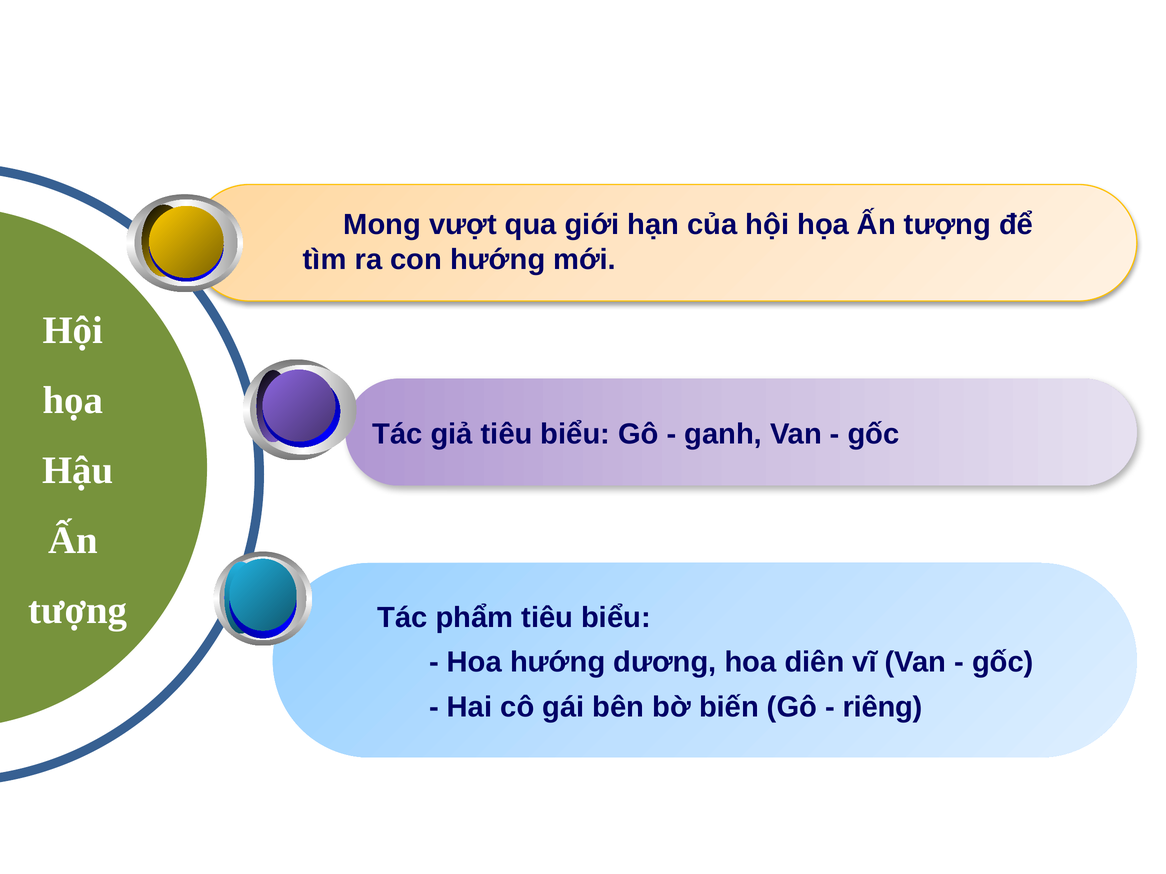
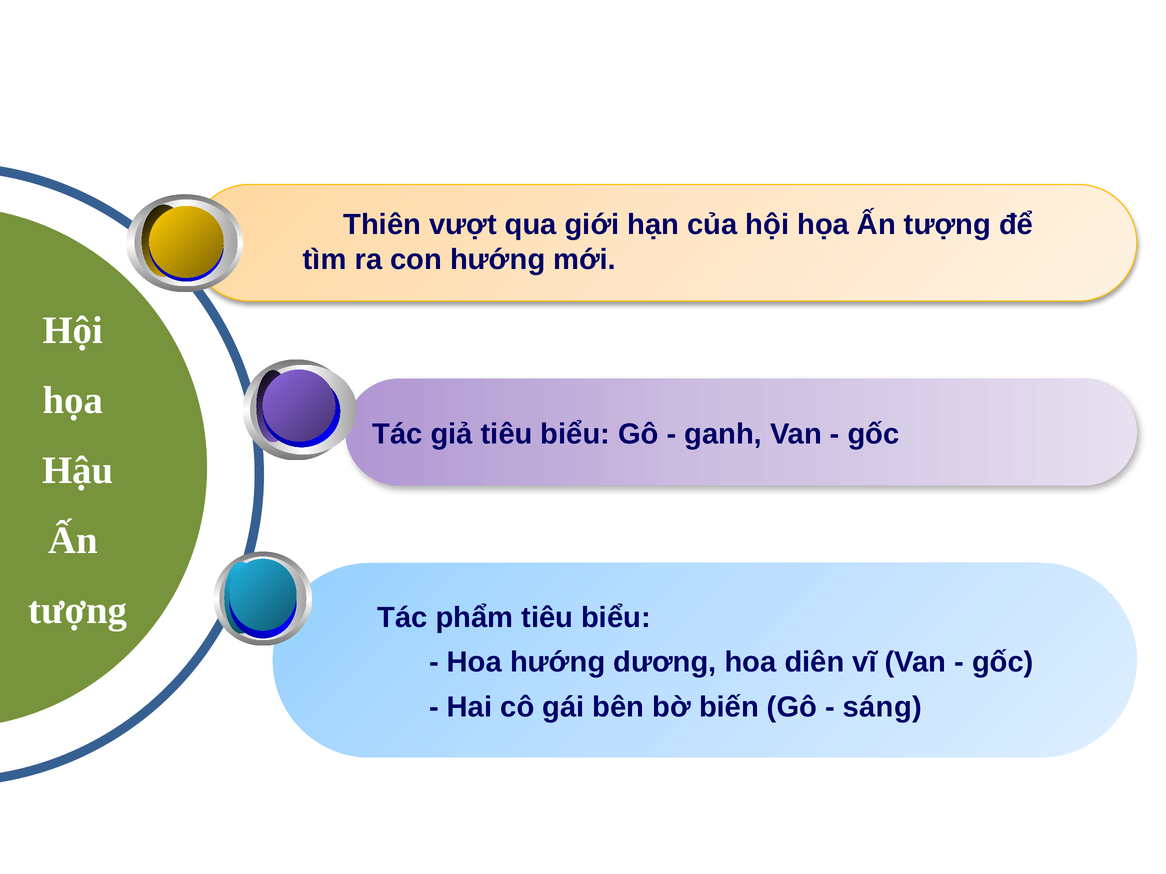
Mong: Mong -> Thiên (382, 225)
riêng: riêng -> sáng (882, 707)
